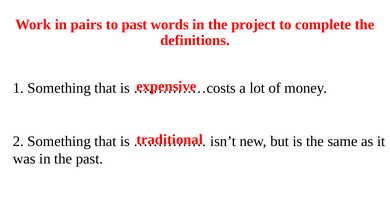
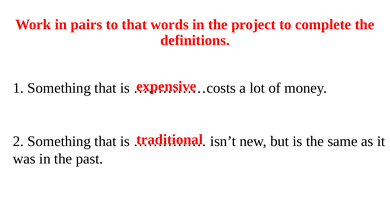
to past: past -> that (134, 25)
